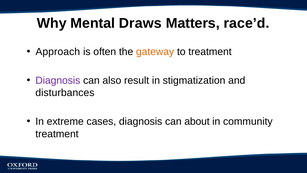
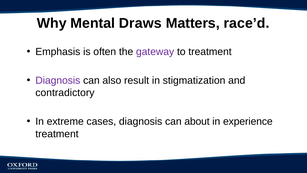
Approach: Approach -> Emphasis (58, 52)
gateway colour: orange -> purple (155, 52)
disturbances: disturbances -> contradictory (65, 93)
community: community -> experience (248, 121)
